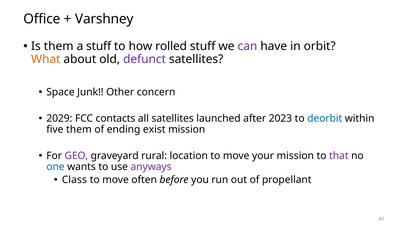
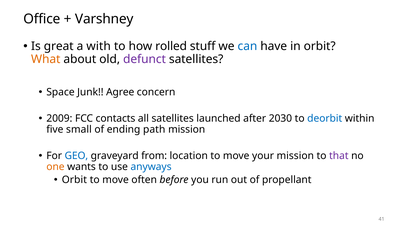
Is them: them -> great (59, 46)
a stuff: stuff -> with (99, 46)
can colour: purple -> blue (247, 46)
Other: Other -> Agree (120, 92)
2029: 2029 -> 2009 (59, 118)
2023: 2023 -> 2030 (280, 118)
five them: them -> small (79, 129)
exist: exist -> path (154, 129)
GEO colour: purple -> blue (76, 155)
rural: rural -> from (154, 155)
one colour: blue -> orange (55, 166)
anyways colour: purple -> blue (151, 166)
Class: Class -> Orbit (74, 180)
